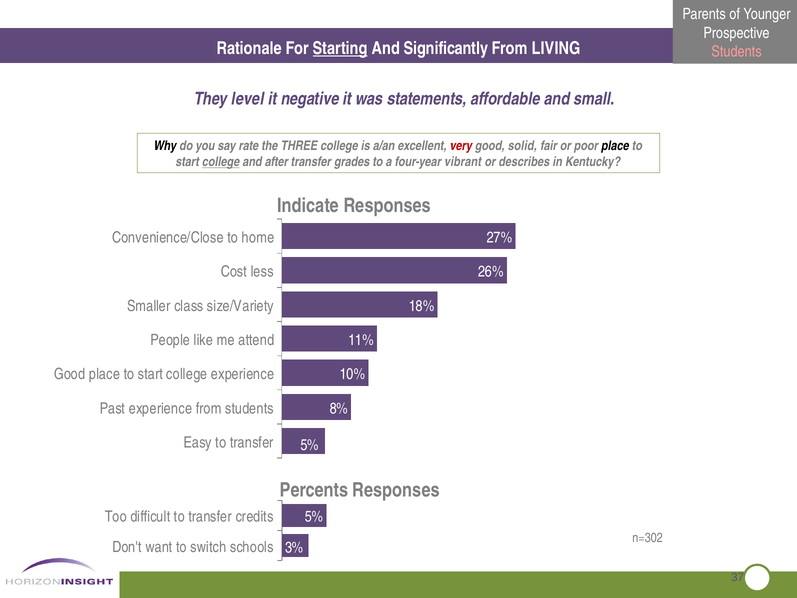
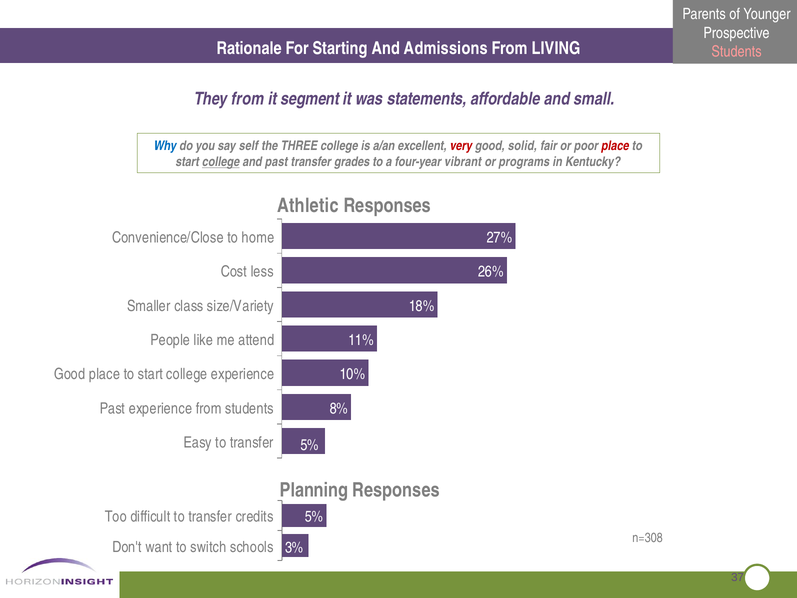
Starting underline: present -> none (340, 49)
Significantly: Significantly -> Admissions (446, 49)
They level: level -> from (248, 99)
negative: negative -> segment (310, 99)
Why colour: black -> blue (165, 146)
rate: rate -> self (249, 146)
place colour: black -> red (615, 146)
and after: after -> past (276, 162)
describes: describes -> programs (524, 162)
Indicate: Indicate -> Athletic (308, 206)
Percents: Percents -> Planning (314, 490)
n=302: n=302 -> n=308 (648, 538)
